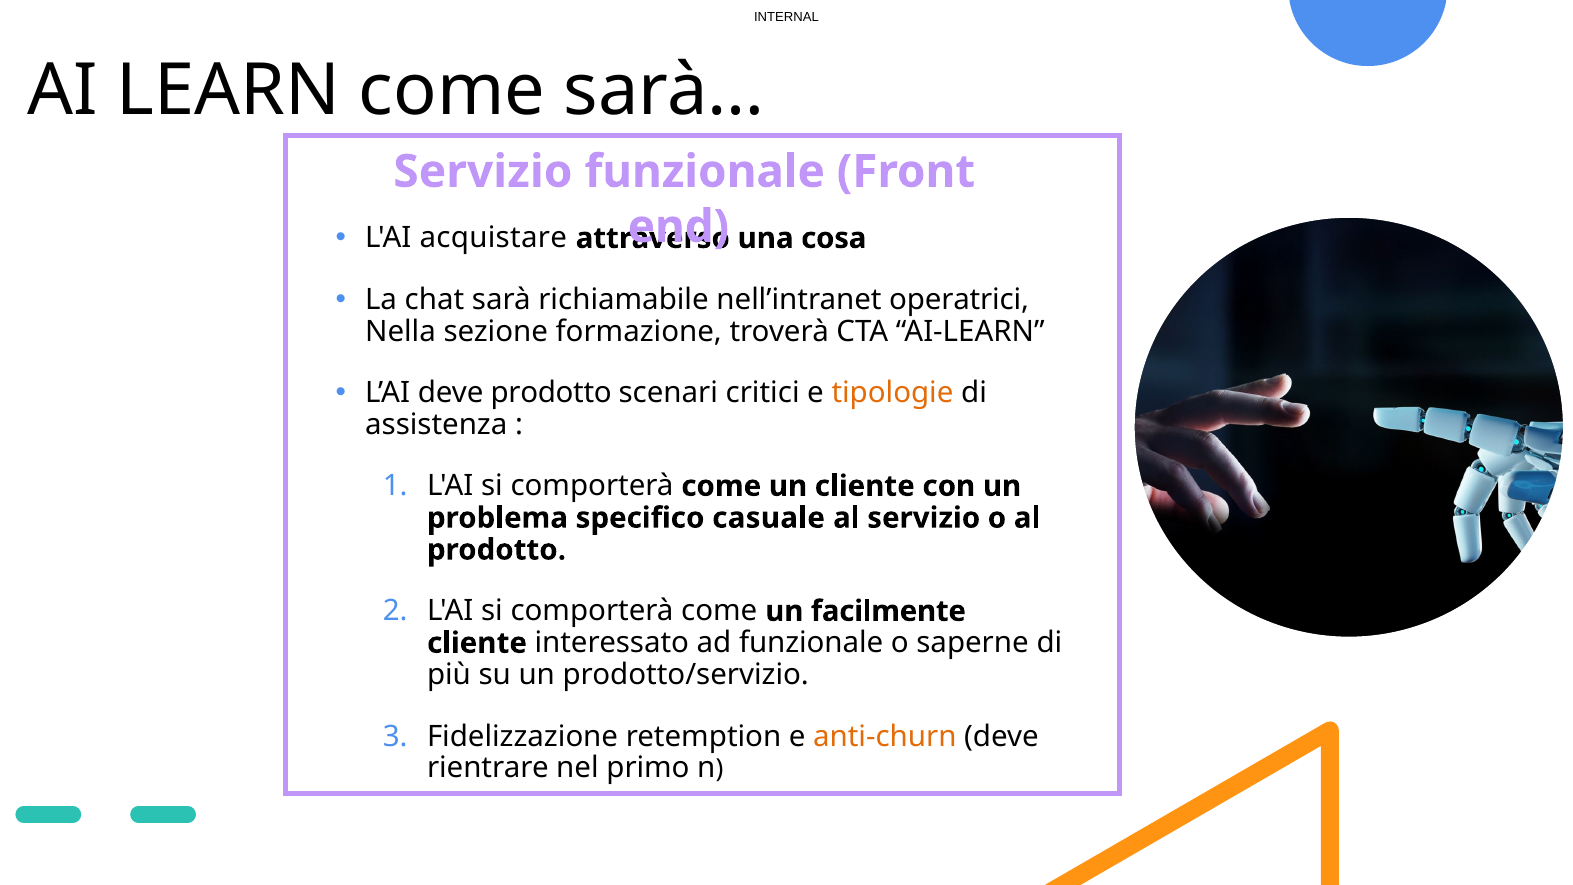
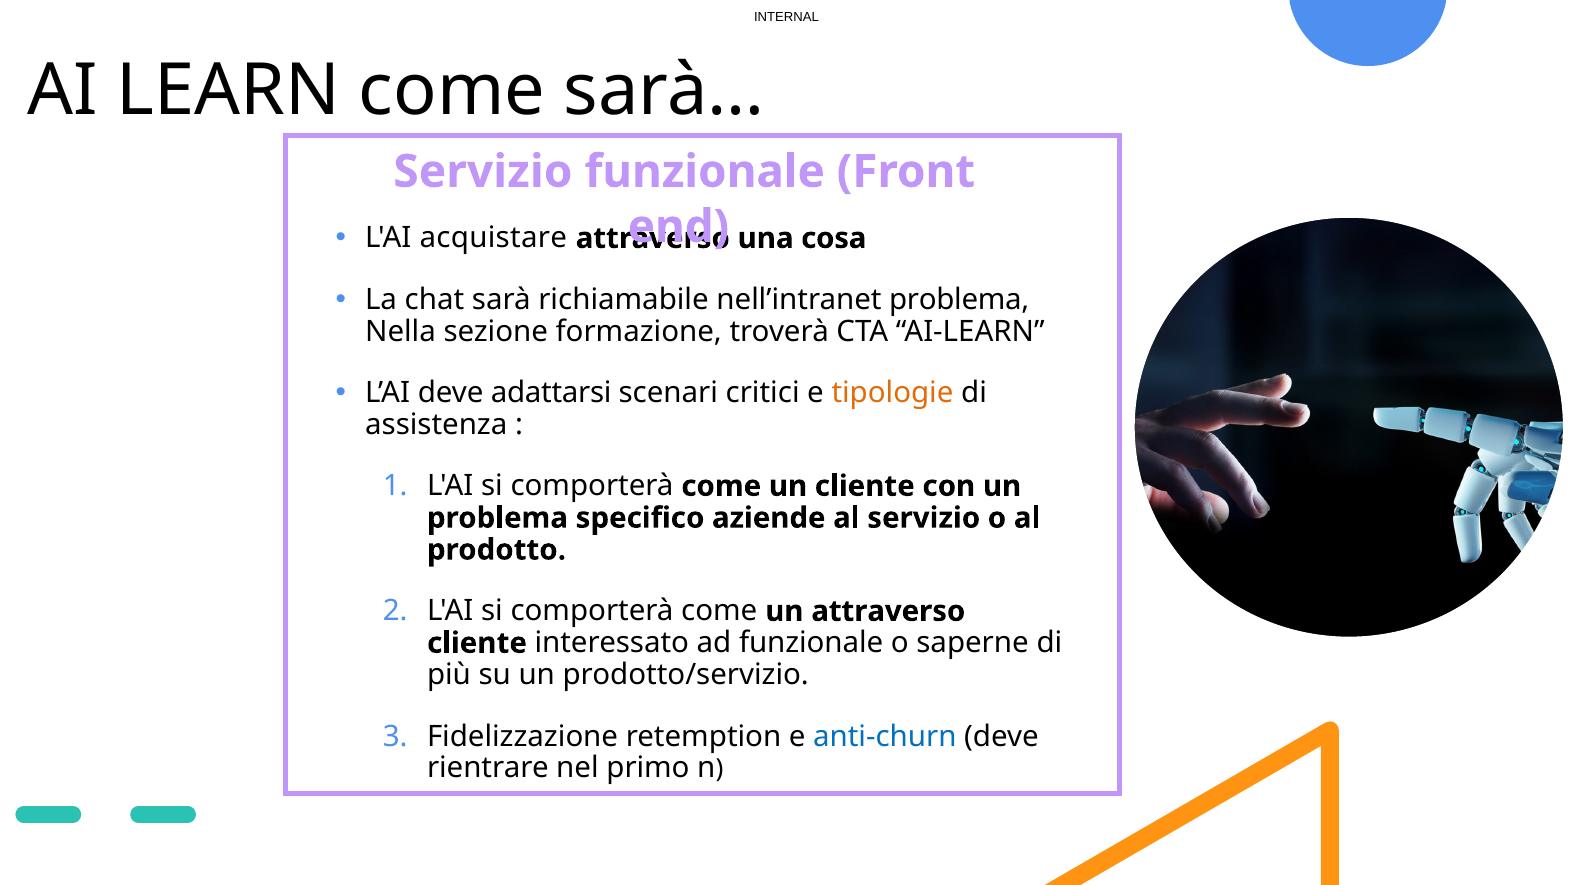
nell’intranet operatrici: operatrici -> problema (959, 300)
deve prodotto: prodotto -> adattarsi (551, 393)
casuale: casuale -> aziende (769, 518)
un facilmente: facilmente -> attraverso (888, 611)
anti-churn colour: orange -> blue (885, 736)
